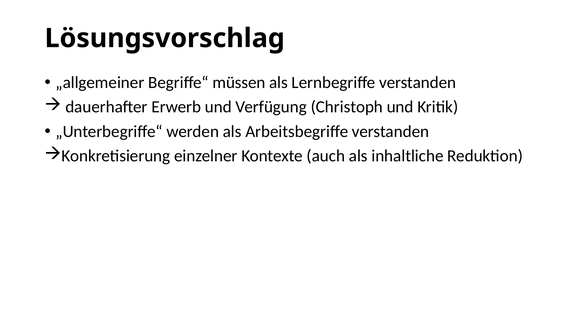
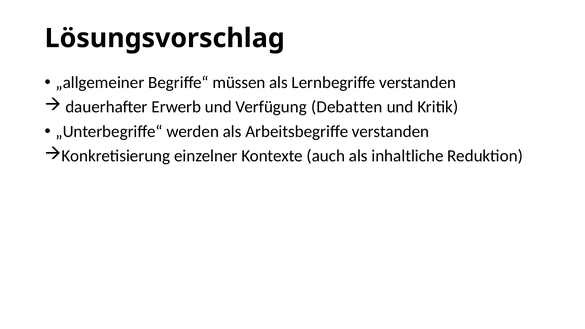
Christoph: Christoph -> Debatten (347, 107)
